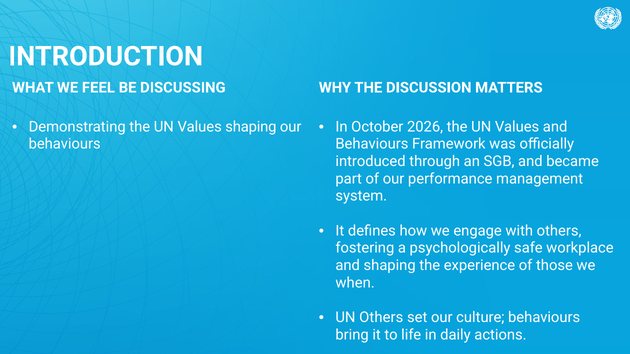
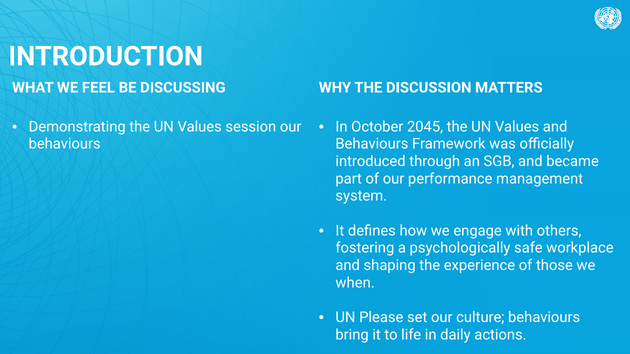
Values shaping: shaping -> session (251, 127)
2026: 2026 -> 2045 (425, 127)
UN Others: Others -> Please (381, 318)
